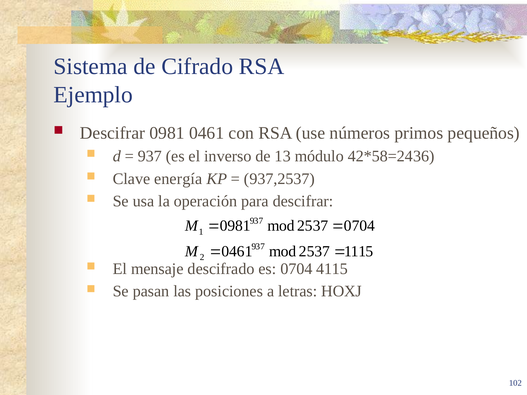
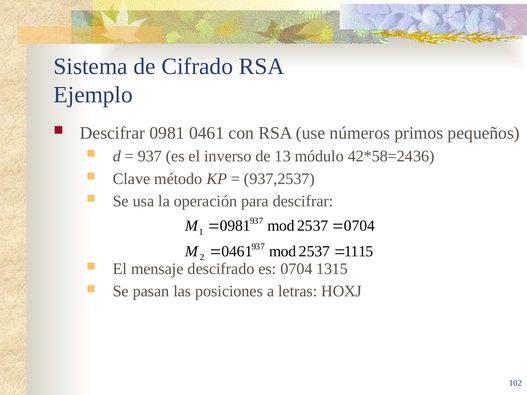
energía: energía -> método (178, 179)
4115: 4115 -> 1315 (332, 269)
